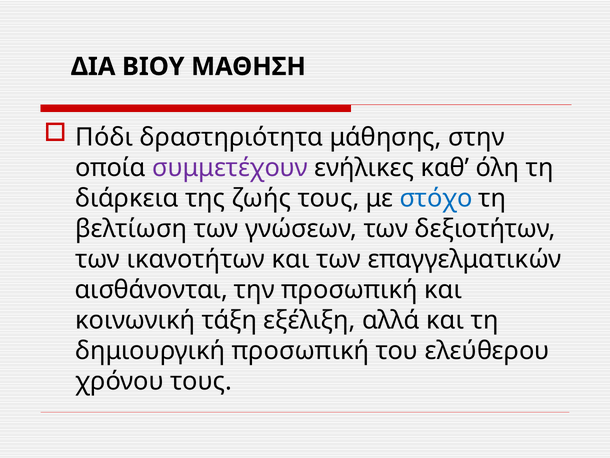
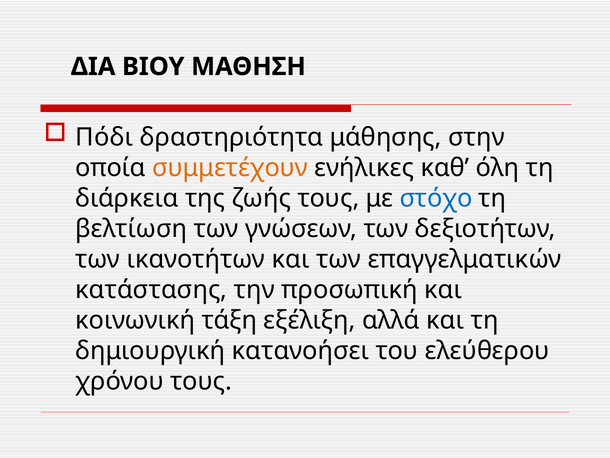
συμμετέχουν colour: purple -> orange (230, 167)
αισθάνονται: αισθάνονται -> κατάστασης (151, 289)
δημιουργική προσωπική: προσωπική -> κατανοήσει (300, 350)
